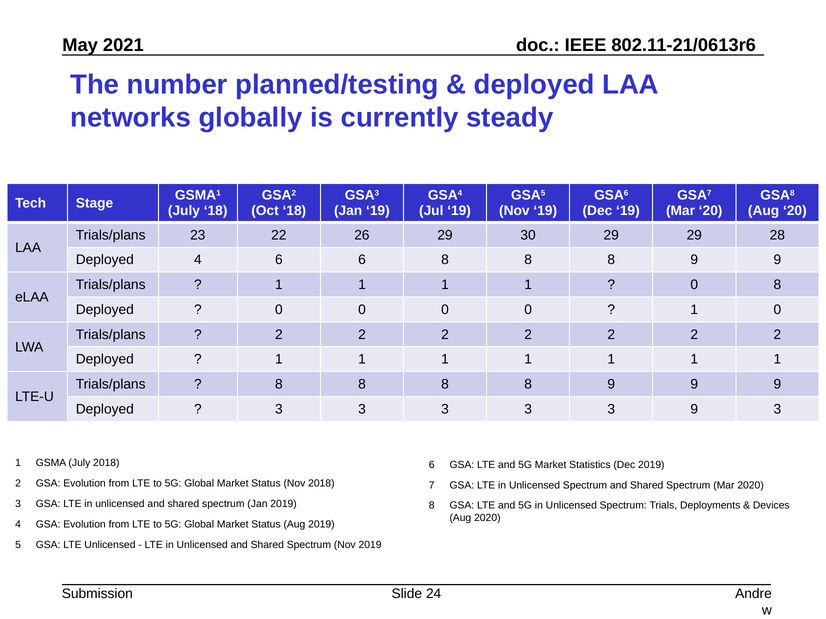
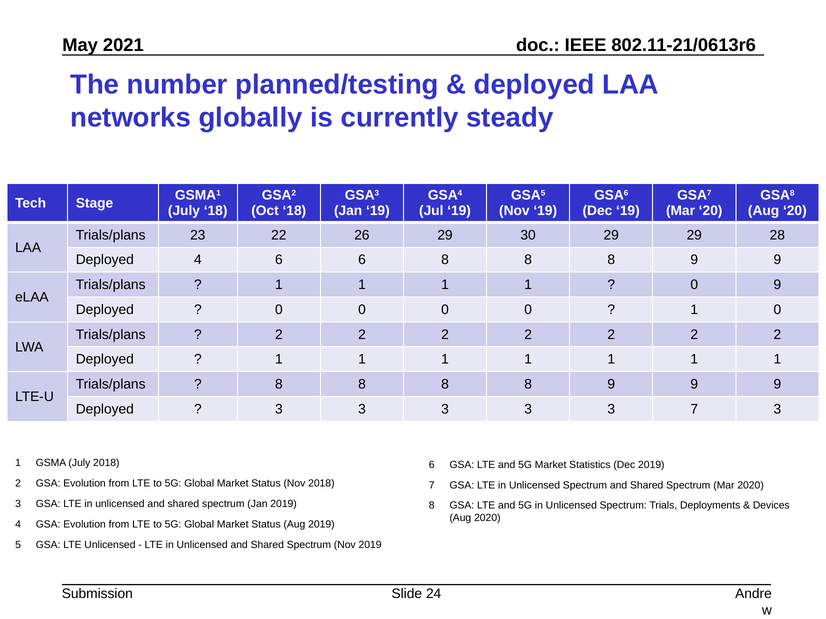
0 8: 8 -> 9 (777, 285)
3 9: 9 -> 7 (694, 409)
